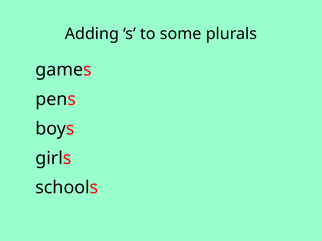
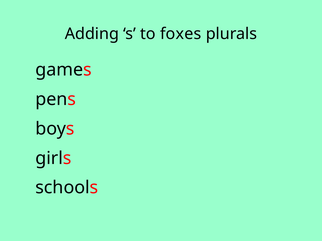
some: some -> foxes (181, 34)
